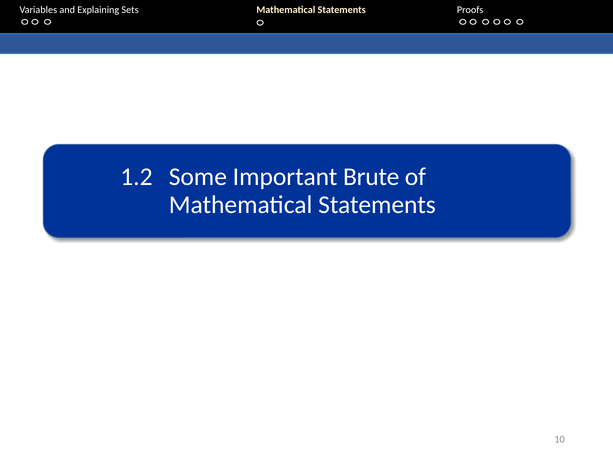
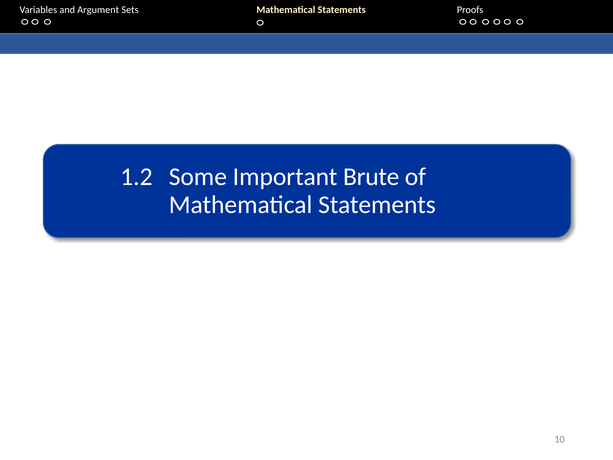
Explaining: Explaining -> Argument (98, 10)
